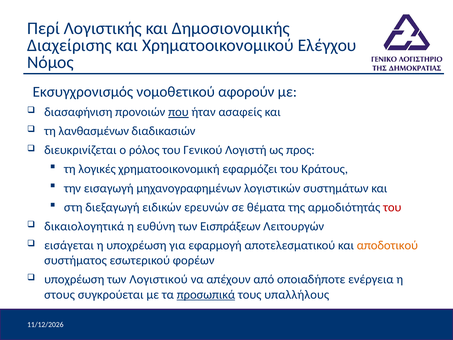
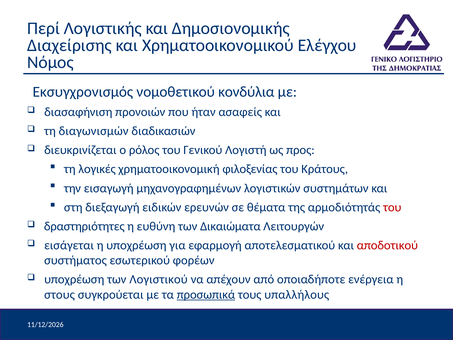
αφορούν: αφορούν -> κονδύλια (246, 92)
που underline: present -> none (178, 112)
λανθασμένων: λανθασμένων -> διαγωνισμών (94, 131)
εφαρμόζει: εφαρμόζει -> φιλοξενίας (250, 169)
δικαιολογητικά: δικαιολογητικά -> δραστηριότητες (84, 226)
Εισπράξεων: Εισπράξεων -> Δικαιώματα (230, 226)
αποδοτικού colour: orange -> red (387, 245)
